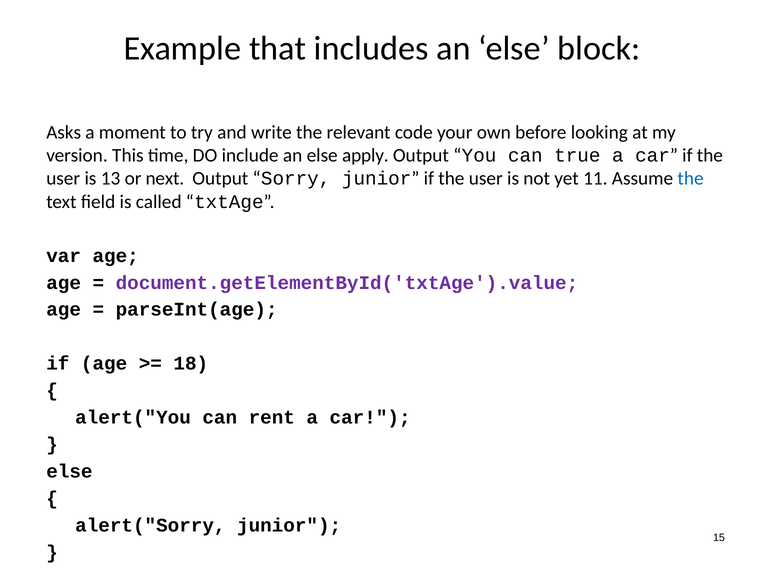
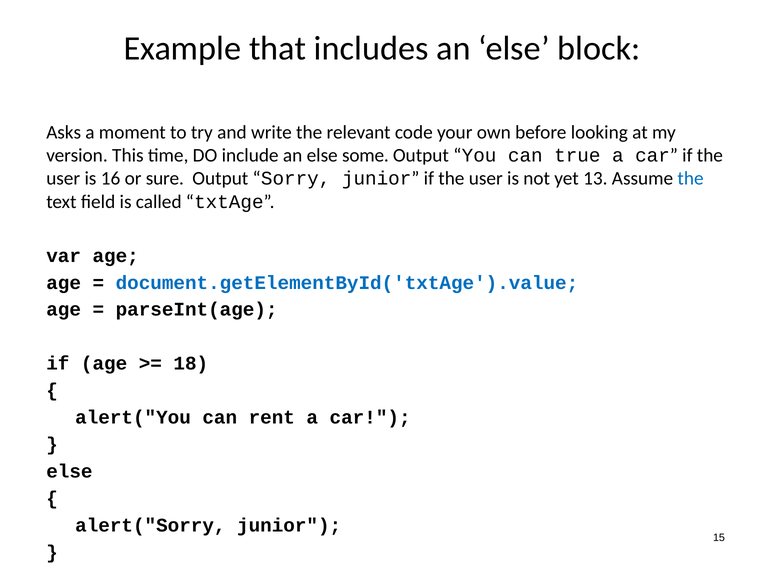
apply: apply -> some (365, 156)
13: 13 -> 16 (111, 179)
next: next -> sure (165, 179)
11: 11 -> 13 (595, 179)
document.getElementById('txtAge').value colour: purple -> blue (347, 283)
